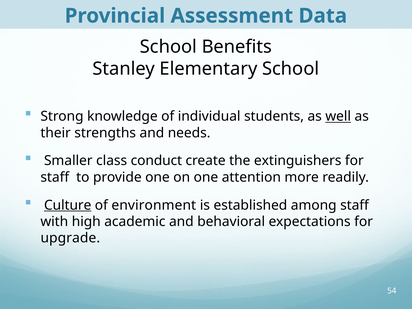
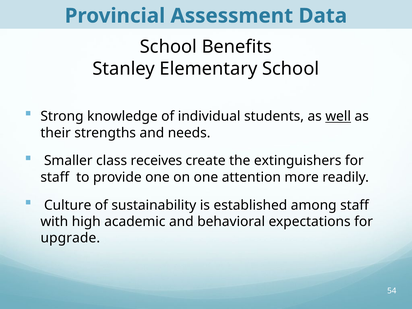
conduct: conduct -> receives (156, 161)
Culture underline: present -> none (68, 205)
environment: environment -> sustainability (154, 205)
